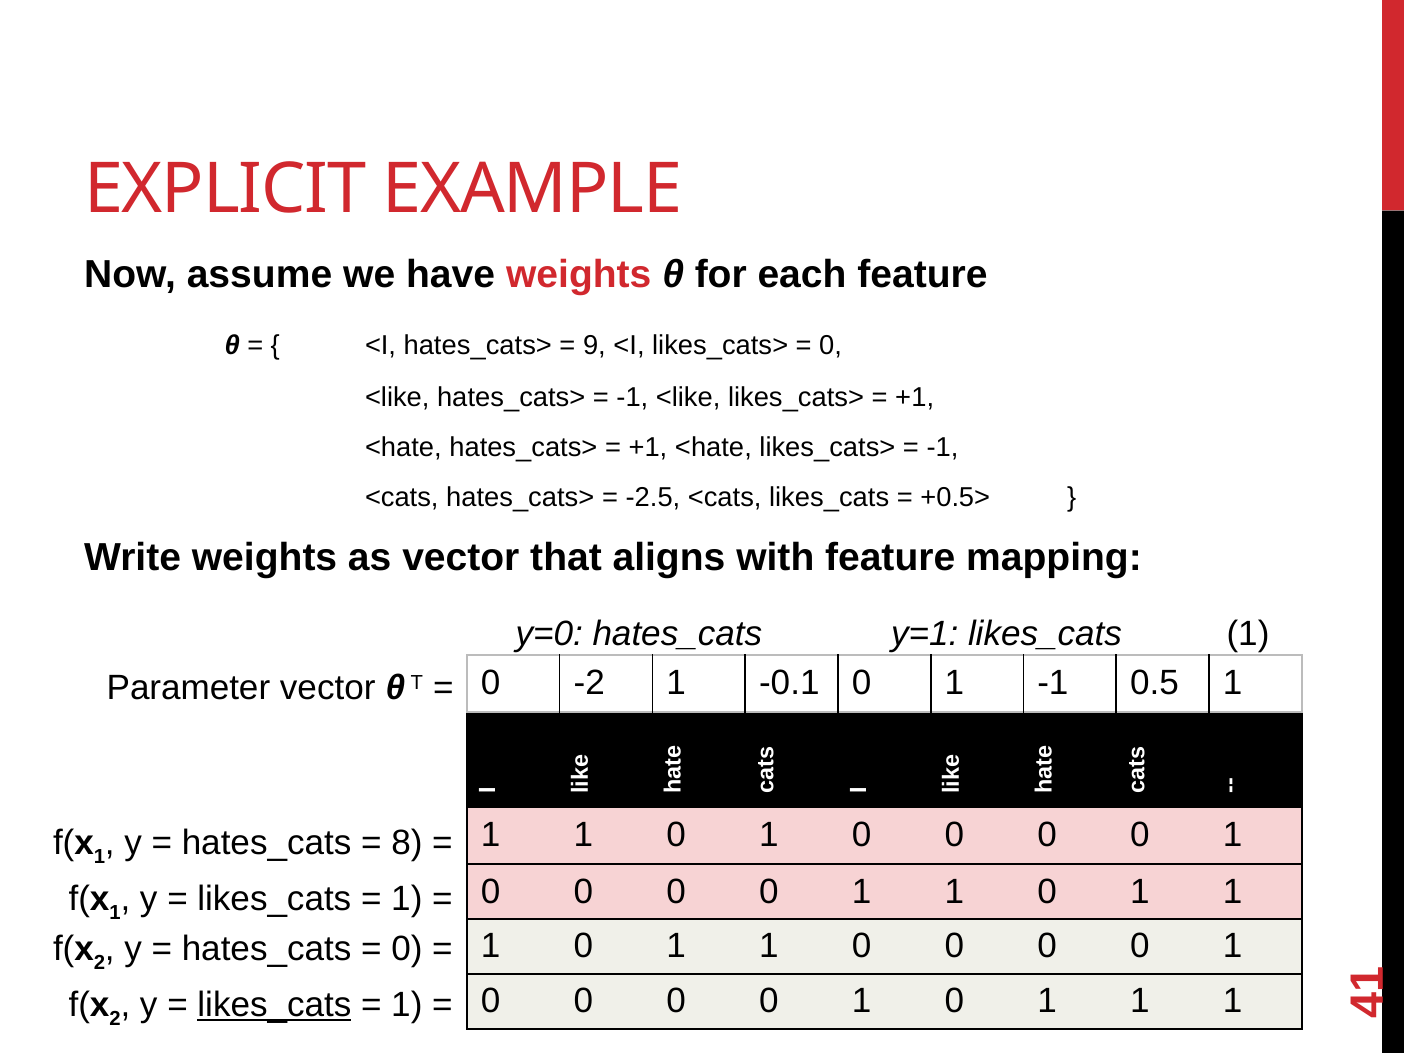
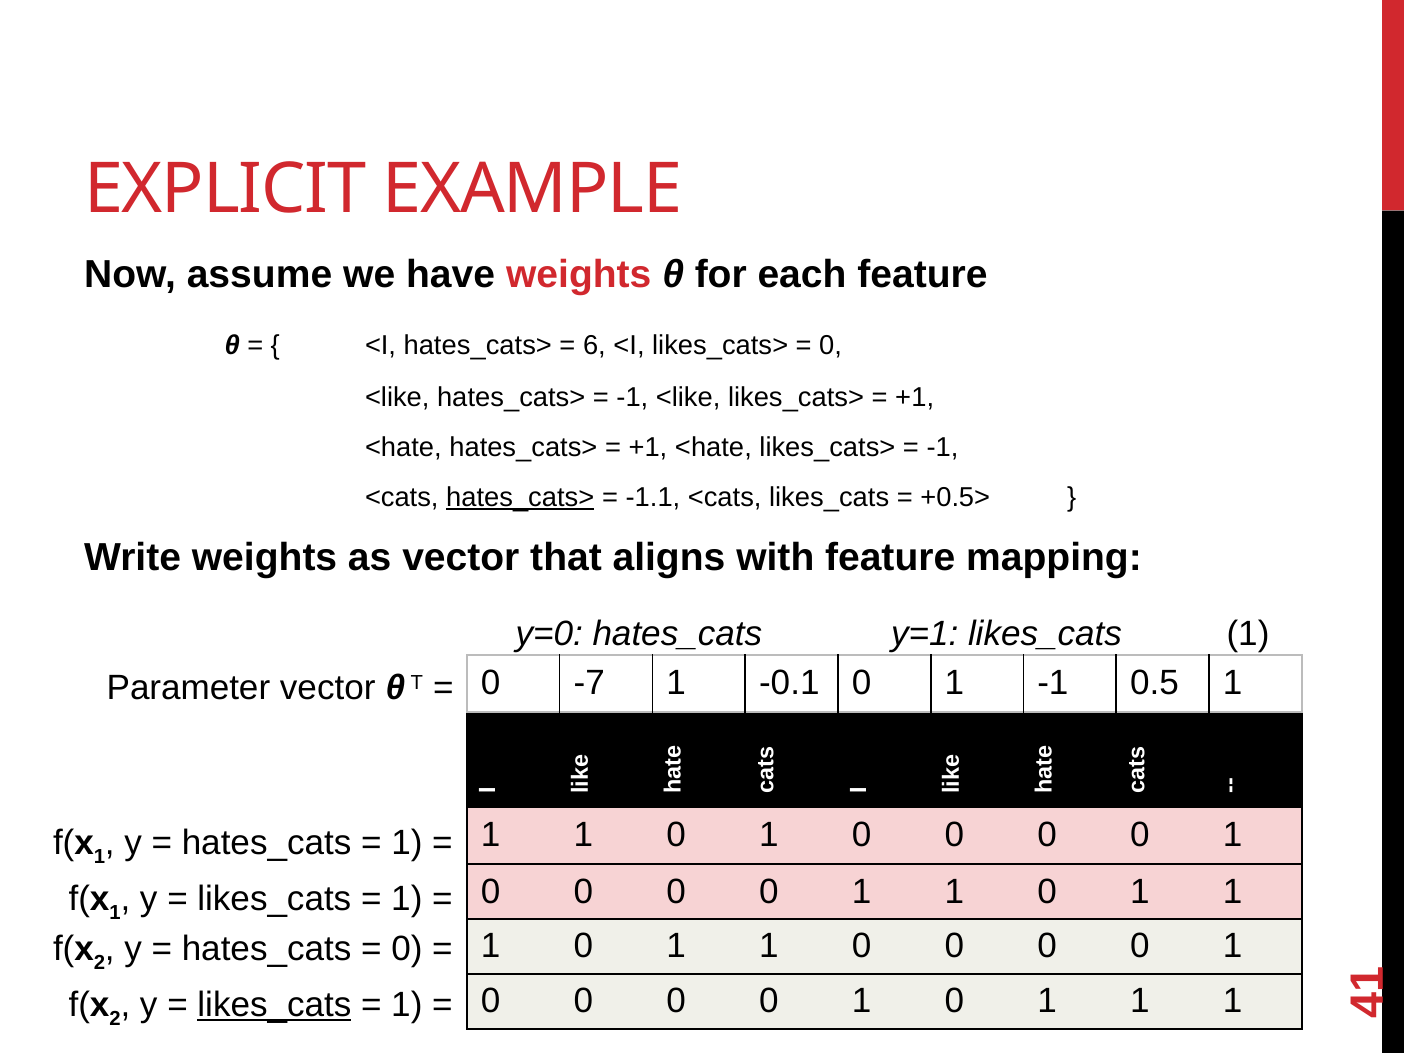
9: 9 -> 6 (594, 345)
hates_cats> underline: none -> present (520, 497)
-2.5: -2.5 -> -1.1 (653, 497)
-2: -2 -> -7 (589, 683)
8: 8 -> 1 (407, 843)
